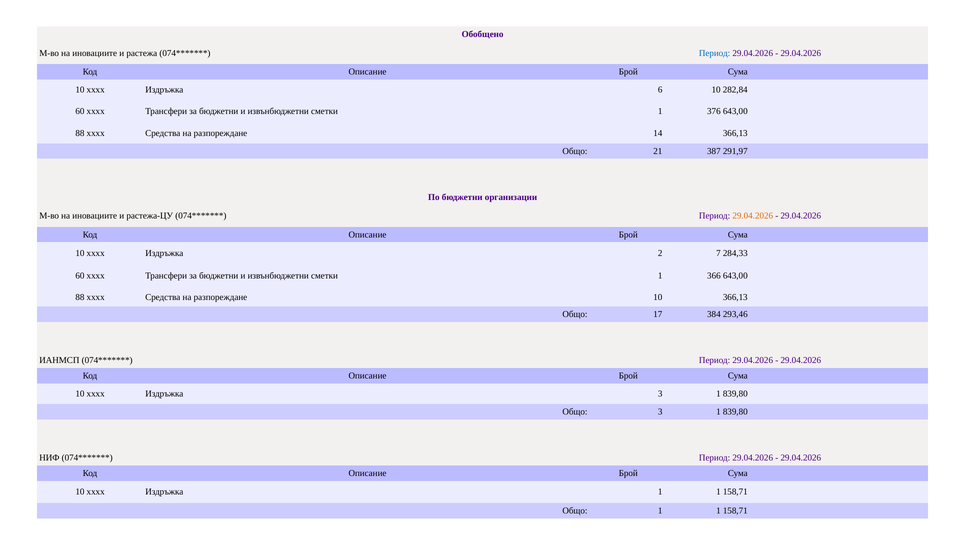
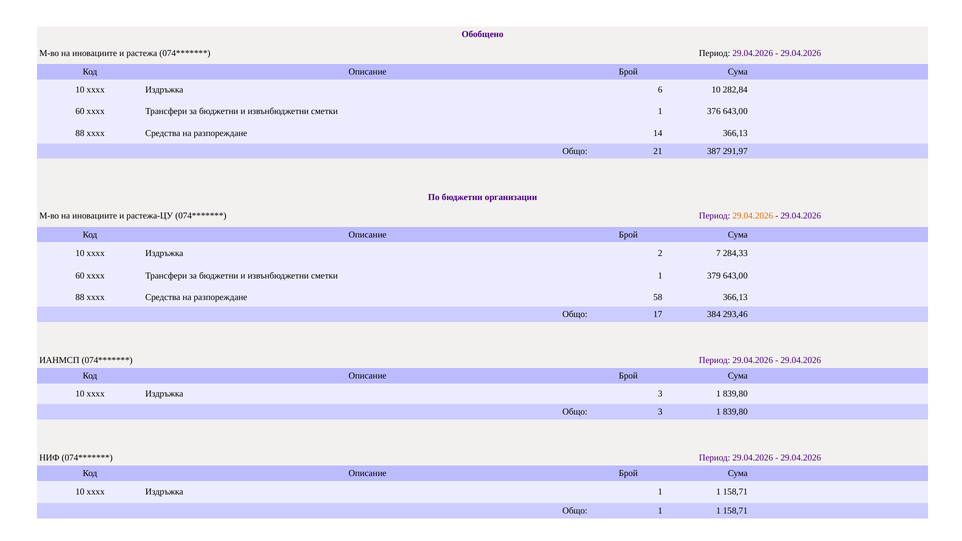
Период colour: blue -> black (715, 53)
366: 366 -> 379 (714, 276)
разпореждане 10: 10 -> 58 (658, 297)
